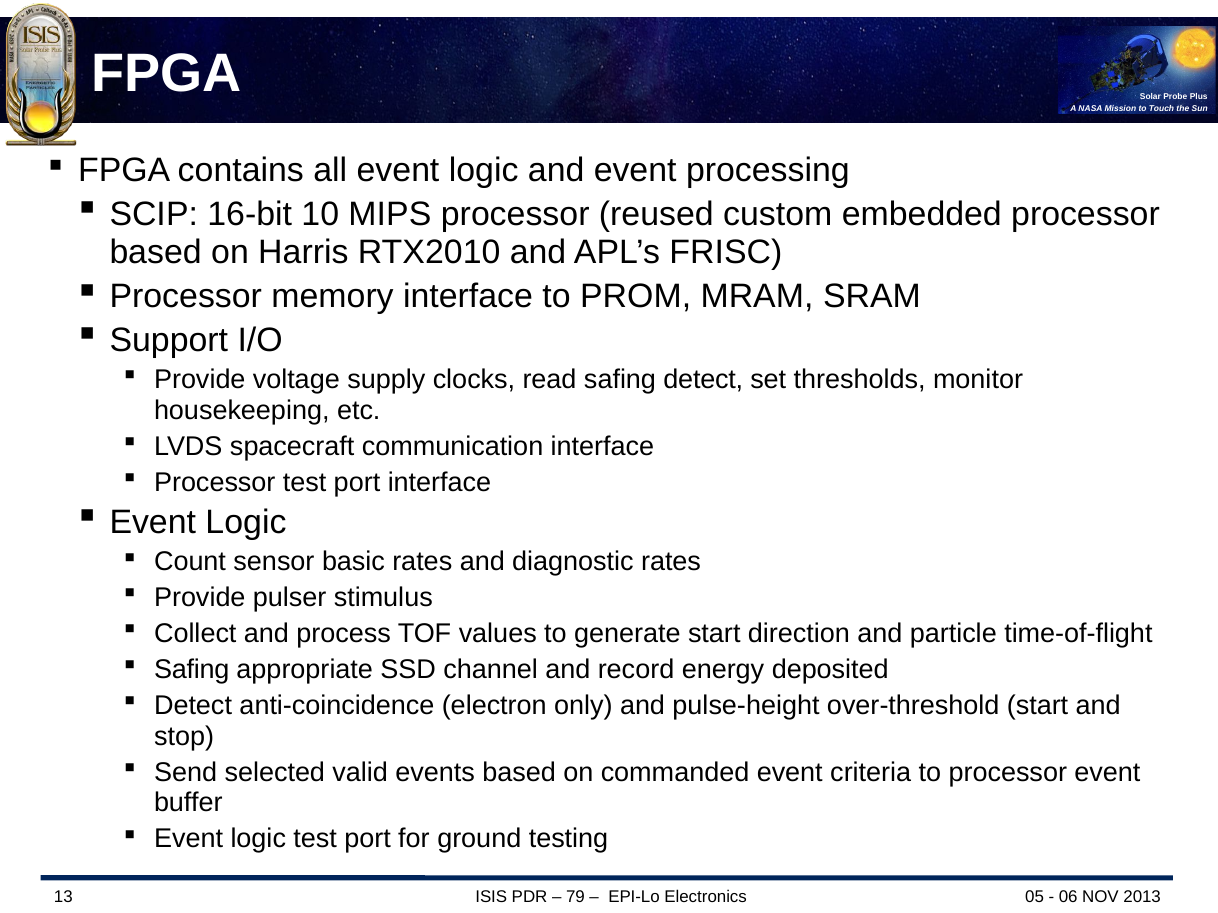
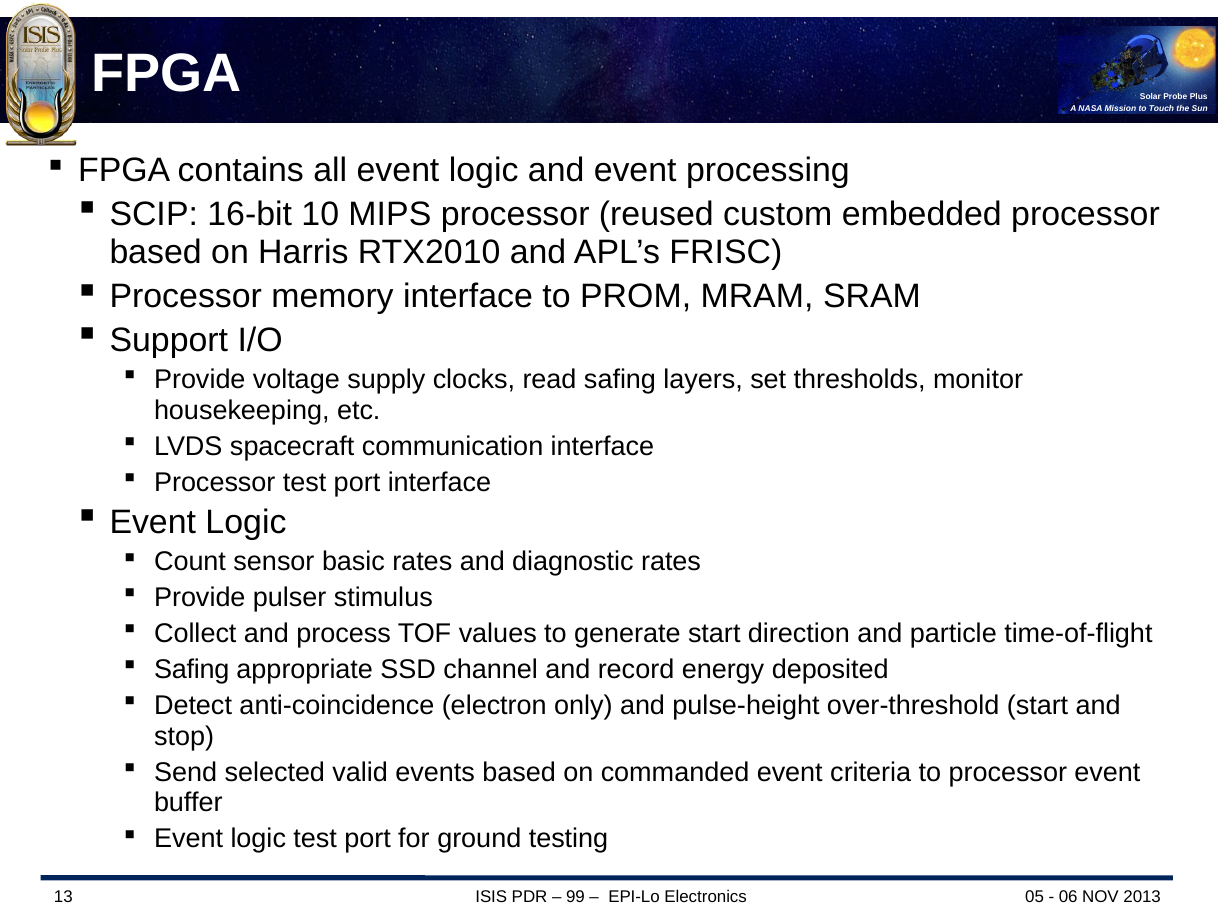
safing detect: detect -> layers (703, 380)
79: 79 -> 99 (575, 897)
